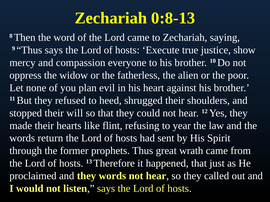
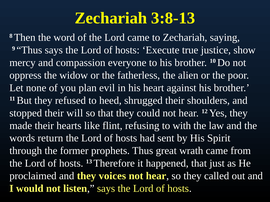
0:8-13: 0:8-13 -> 3:8-13 (173, 18)
year: year -> with (182, 126)
they words: words -> voices (112, 176)
